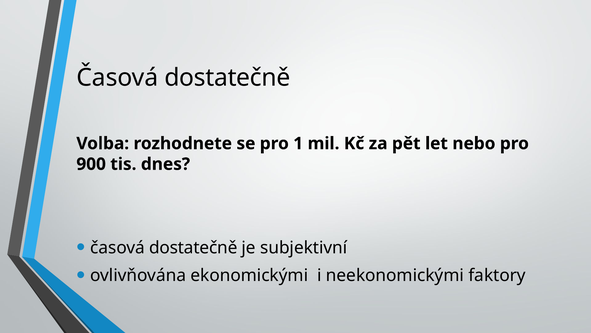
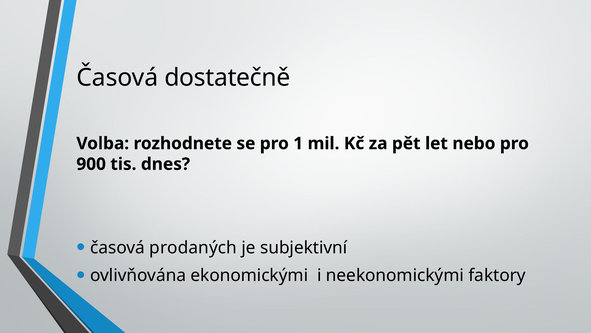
dostatečně: dostatečně -> prodaných (193, 247)
